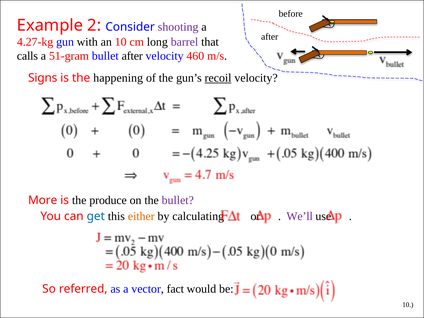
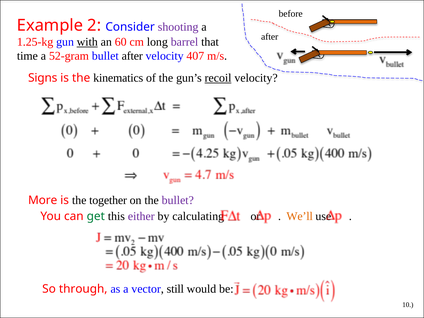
4.27-kg: 4.27-kg -> 1.25-kg (35, 42)
with underline: none -> present (87, 42)
an 10: 10 -> 60 (121, 42)
calls: calls -> time (27, 56)
51-gram: 51-gram -> 52-gram (69, 56)
460: 460 -> 407 (195, 56)
happening: happening -> kinematics (118, 78)
produce: produce -> together (108, 200)
get colour: blue -> green (96, 216)
either colour: orange -> purple (141, 216)
We’ll colour: purple -> orange (300, 216)
referred: referred -> through (83, 289)
fact: fact -> still (175, 289)
